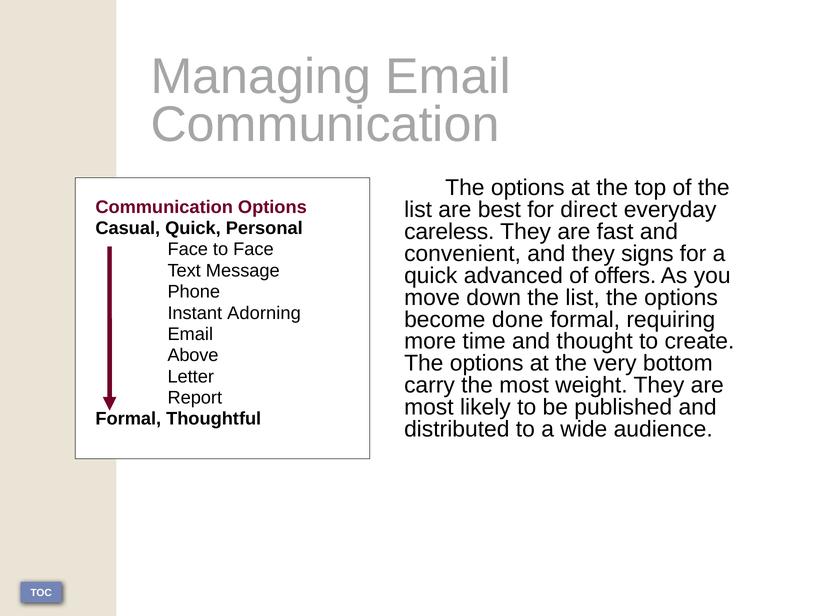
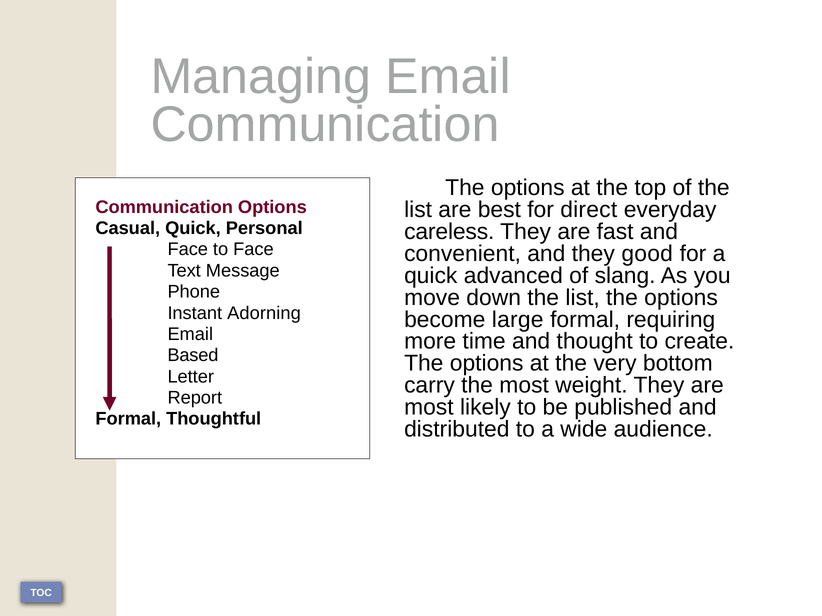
signs: signs -> good (647, 254)
offers: offers -> slang (625, 276)
done: done -> large (518, 320)
Above: Above -> Based (193, 356)
